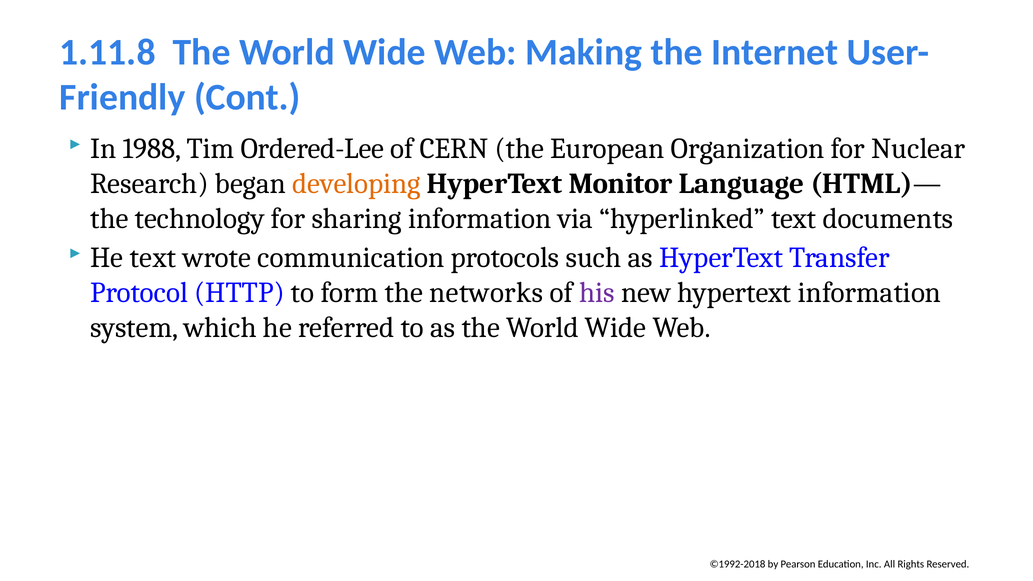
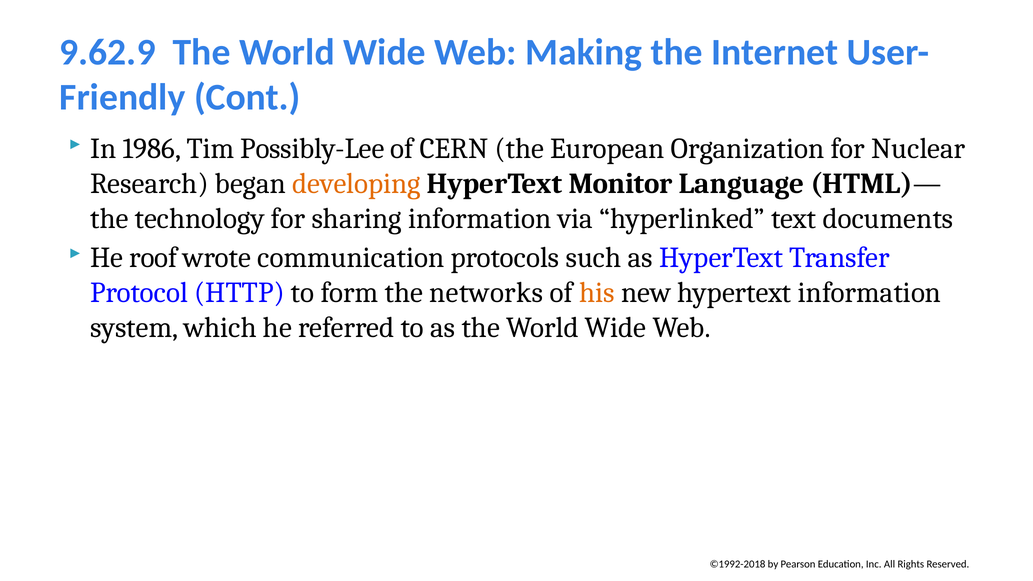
1.11.8: 1.11.8 -> 9.62.9 (107, 52)
1988: 1988 -> 1986 (152, 149)
Ordered-Lee: Ordered-Lee -> Possibly-Lee (312, 149)
He text: text -> roof (153, 258)
his colour: purple -> orange (597, 293)
